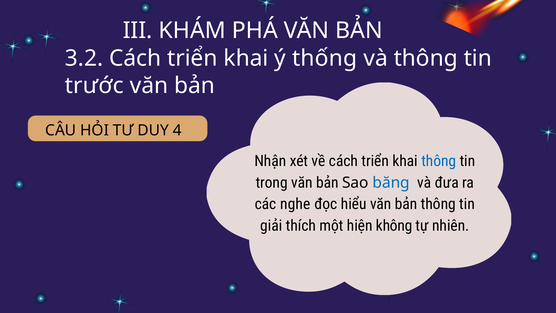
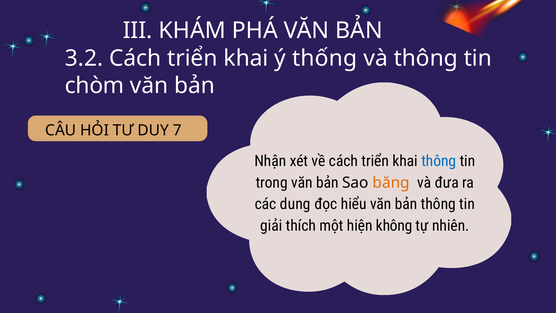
trước: trước -> chòm (94, 85)
4: 4 -> 7 (177, 130)
băng colour: blue -> orange (391, 182)
nghe: nghe -> dung (295, 204)
